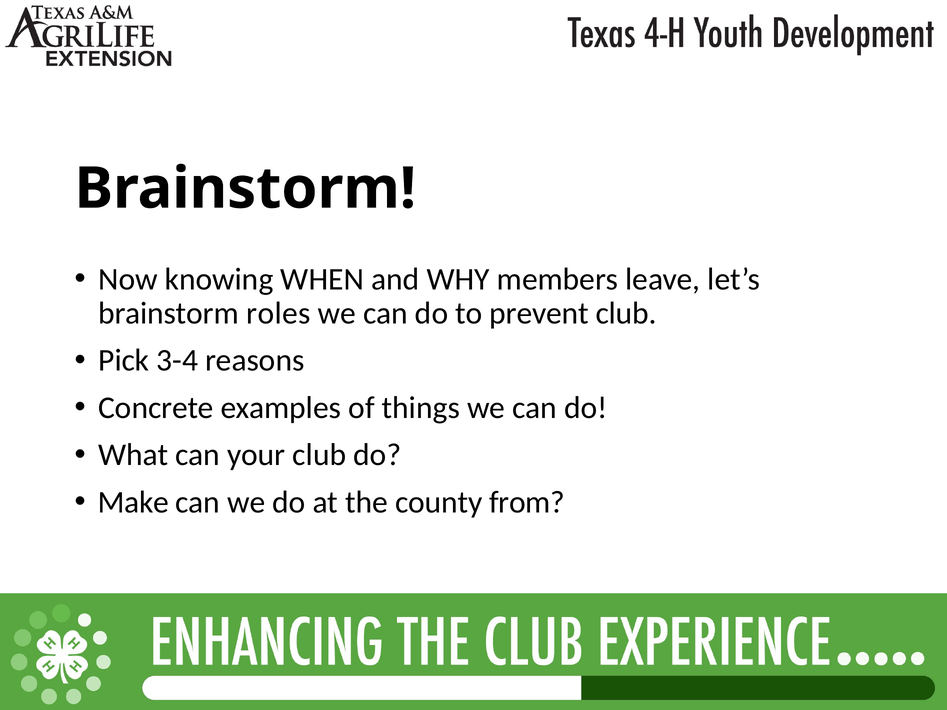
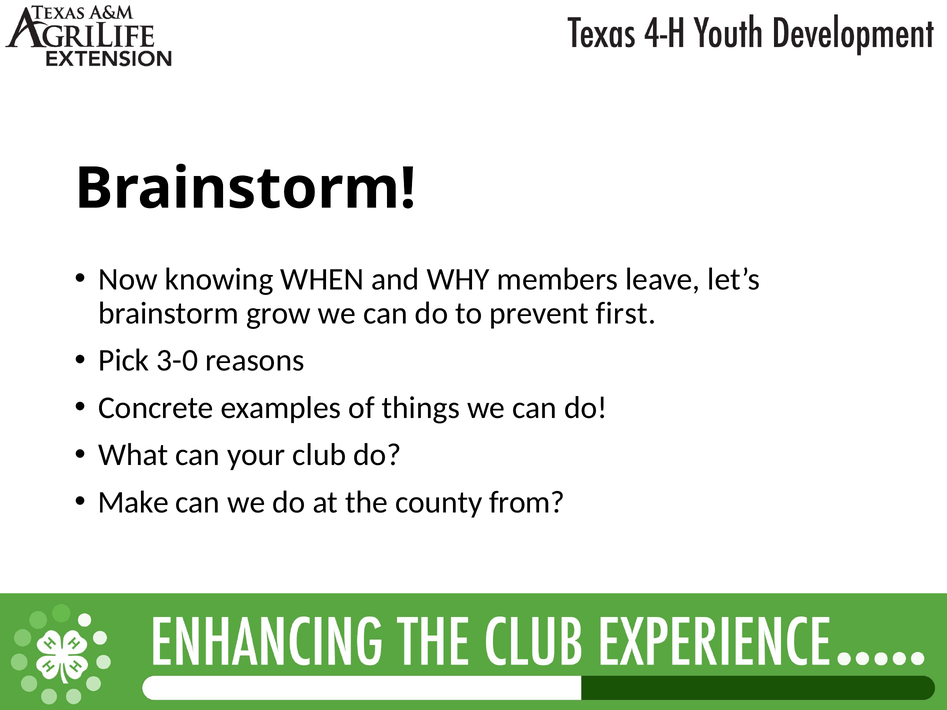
roles: roles -> grow (279, 313)
prevent club: club -> first (626, 313)
3-4: 3-4 -> 3-0 (177, 361)
